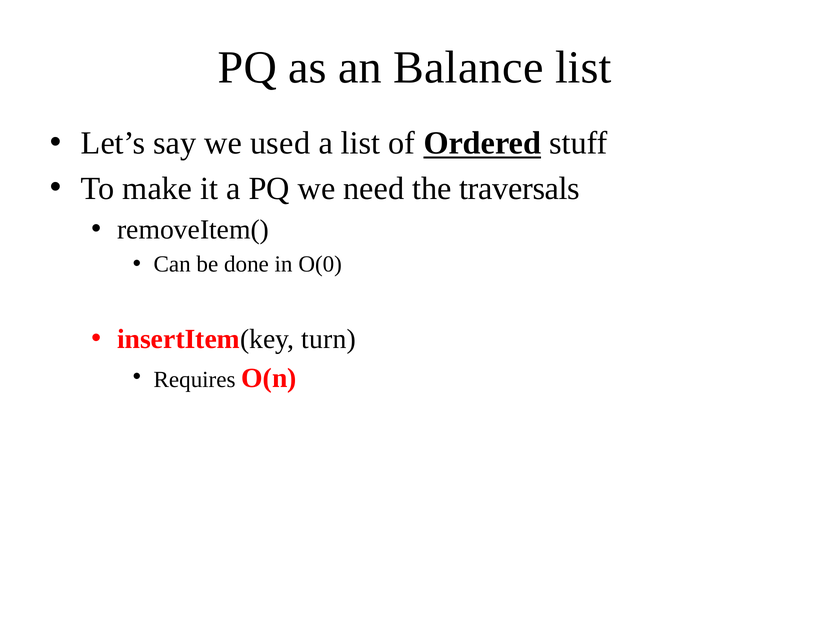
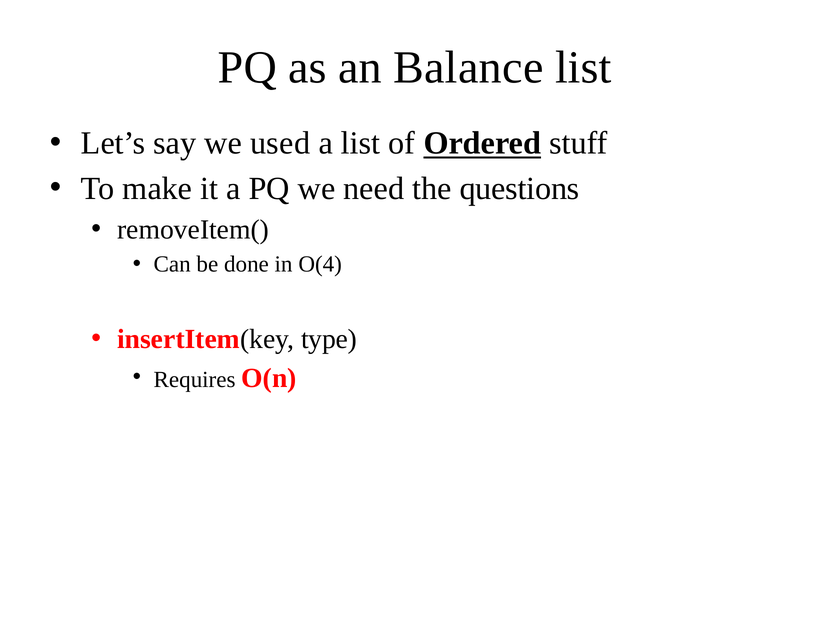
traversals: traversals -> questions (520, 189)
O(0: O(0 -> O(4 (320, 264)
turn: turn -> type (329, 339)
